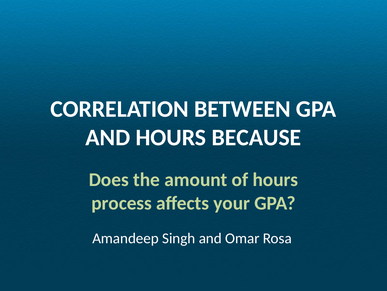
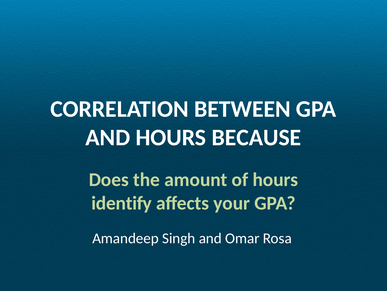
process: process -> identify (122, 203)
